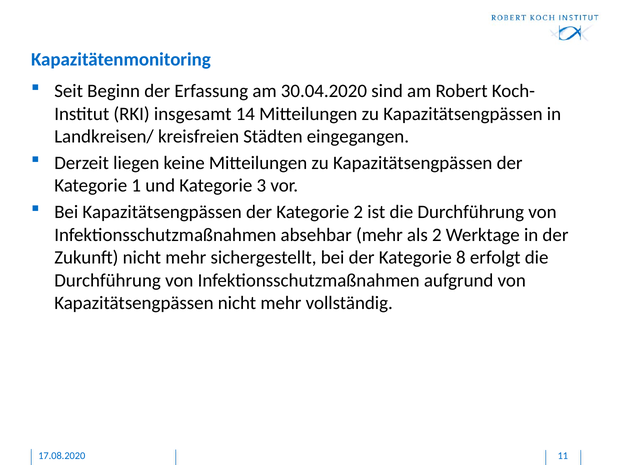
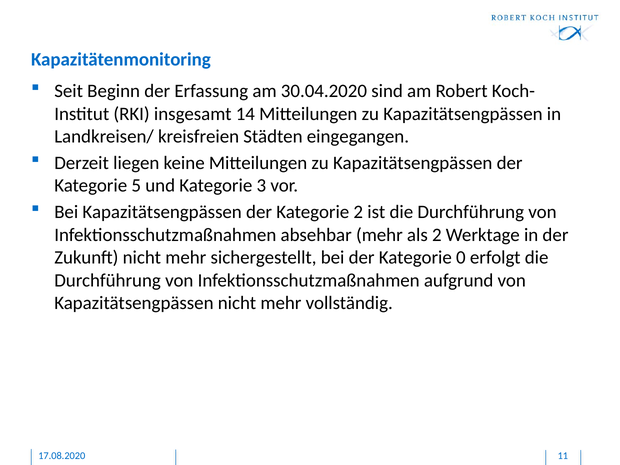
1: 1 -> 5 (136, 186)
8: 8 -> 0 (461, 258)
